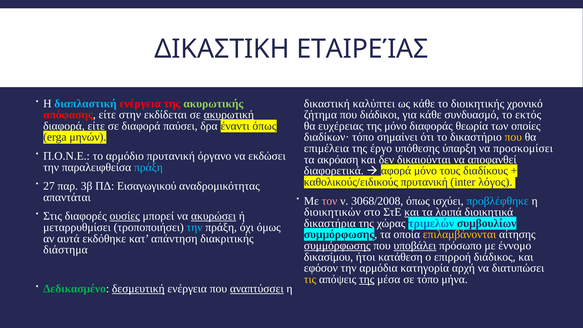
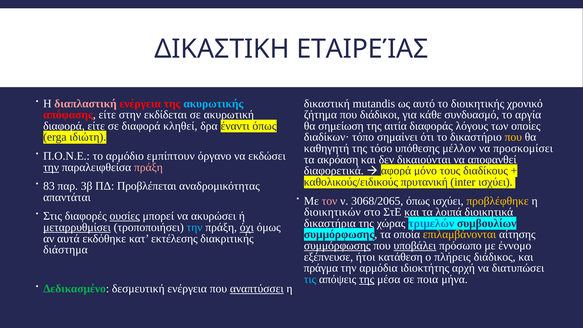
διαπλαστική colour: light blue -> pink (86, 104)
ακυρωτικής colour: light green -> light blue (213, 104)
καλύπτει: καλύπτει -> mutandis (374, 104)
ως κάθε: κάθε -> αυτό (424, 104)
ακυρωτική underline: present -> none (229, 115)
εκτός: εκτός -> αργία (528, 115)
παύσει: παύσει -> κληθεί (180, 126)
ευχέρειας: ευχέρειας -> σημείωση (341, 126)
της μόνο: μόνο -> αιτία (396, 126)
θεωρία: θεωρία -> λόγους (472, 126)
μηνών: μηνών -> ιδιώτη (88, 137)
επιμέλεια: επιμέλεια -> καθηγητή (326, 148)
έργο: έργο -> τόσο (381, 148)
ύπαρξη: ύπαρξη -> μέλλον (459, 148)
αρμόδιο πρυτανική: πρυτανική -> εμπίπτουν (171, 156)
την underline: none -> present (51, 167)
πράξη colour: light blue -> pink (148, 167)
inter λόγος: λόγος -> ισχύει (495, 182)
27: 27 -> 83 (49, 186)
Εισαγωγικού: Εισαγωγικού -> Προβλέπεται (147, 186)
3068/2008: 3068/2008 -> 3068/2065 (377, 201)
προβλέφθηκε colour: light blue -> yellow (498, 201)
ακυρώσει underline: present -> none (214, 216)
μεταρρυθμίσει underline: none -> present (77, 227)
όχι underline: none -> present (247, 227)
απάντηση: απάντηση -> εκτέλεσης (174, 238)
δικασίμου: δικασίμου -> εξέπνευσε (328, 257)
επιρροή: επιρροή -> πλήρεις (452, 257)
εφόσον: εφόσον -> πράγμα (321, 268)
κατηγορία: κατηγορία -> ιδιοκτήτης (425, 268)
τις colour: yellow -> light blue (310, 279)
σε τόπο: τόπο -> ποια (428, 279)
δεσμευτική underline: present -> none (138, 289)
